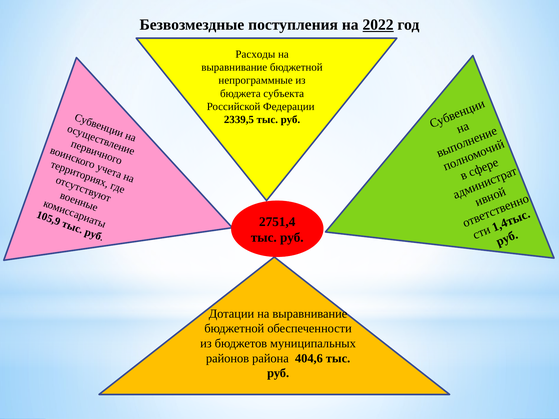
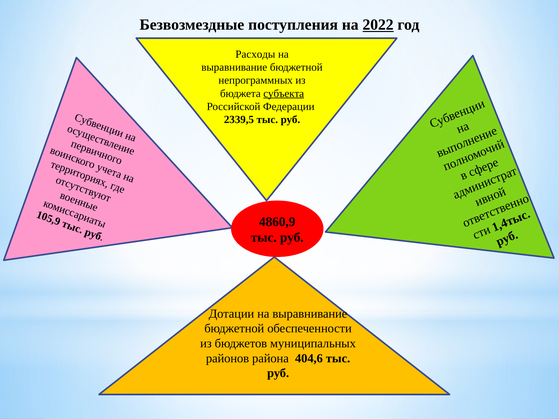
непрограммные: непрограммные -> непрограммных (256, 80)
субъекта underline: none -> present (284, 94)
2751,4: 2751,4 -> 4860,9 (277, 222)
